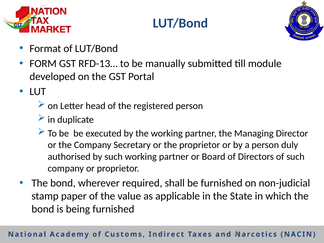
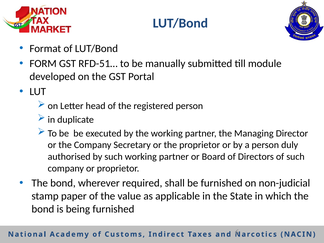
RFD-13…: RFD-13… -> RFD-51… (98, 64)
